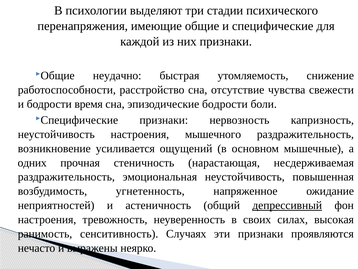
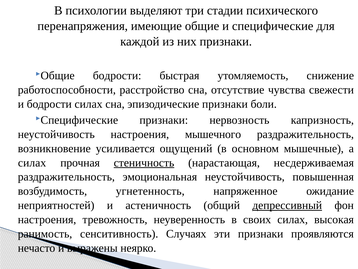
неудачно: неудачно -> бодрости (117, 76)
бодрости время: время -> силах (89, 104)
эпизодические бодрости: бодрости -> признаки (225, 104)
одних: одних -> силах (32, 162)
стеничность underline: none -> present (144, 162)
